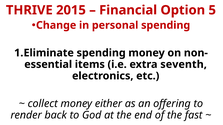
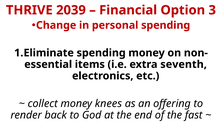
2015: 2015 -> 2039 (71, 10)
5: 5 -> 3 (212, 10)
either: either -> knees (108, 104)
